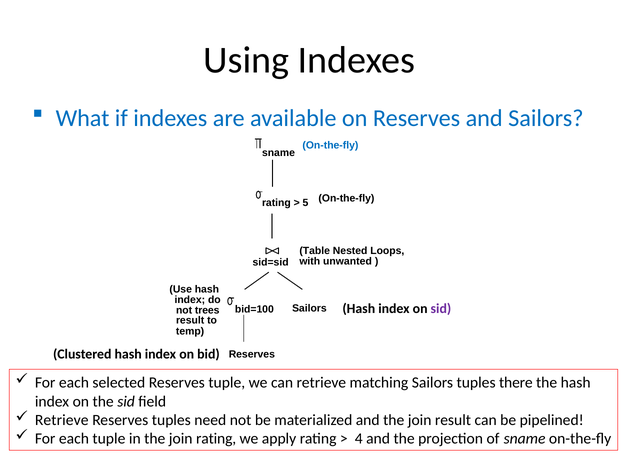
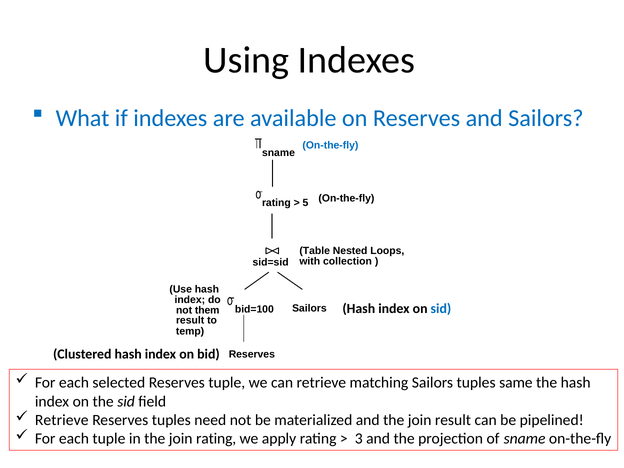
unwanted: unwanted -> collection (347, 261)
sid colour: purple -> blue (441, 308)
trees: trees -> them (207, 310)
there: there -> same (516, 383)
4: 4 -> 3 (359, 439)
